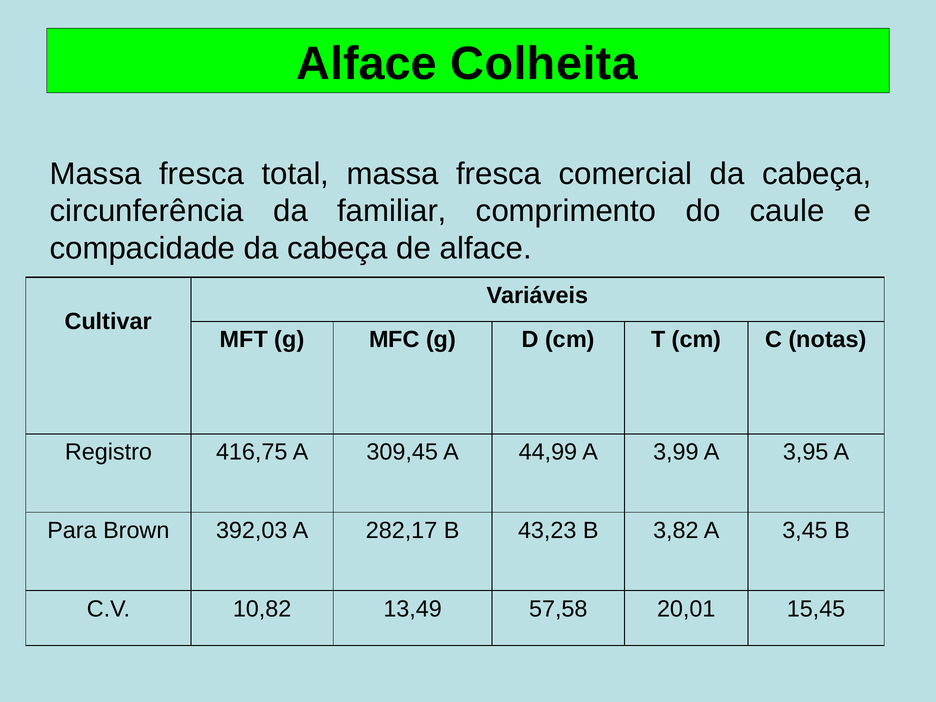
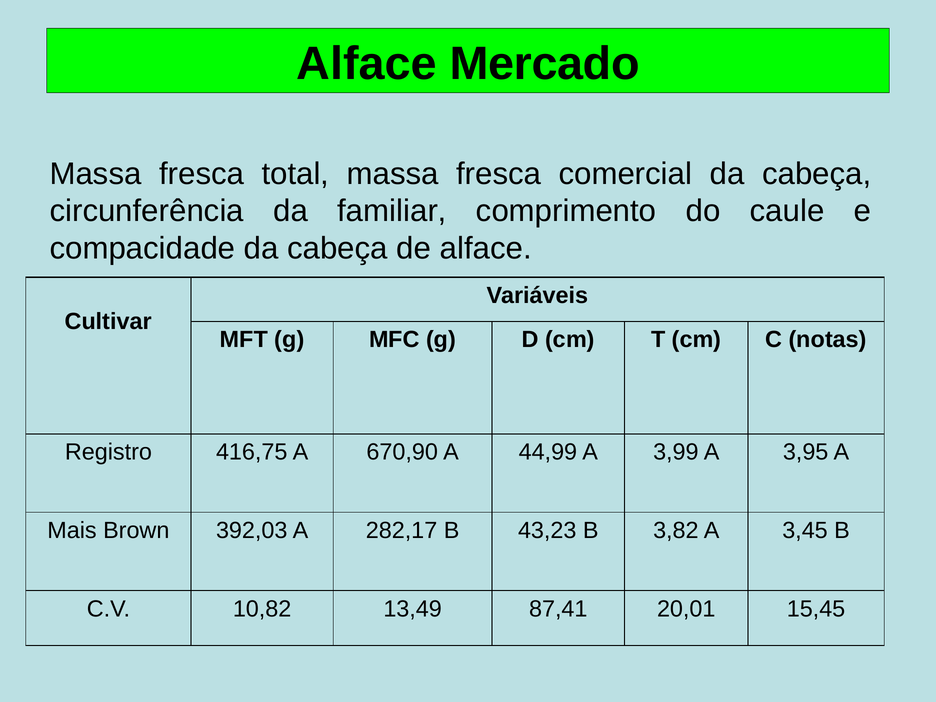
Colheita: Colheita -> Mercado (545, 64)
309,45: 309,45 -> 670,90 (402, 452)
Para: Para -> Mais (72, 530)
57,58: 57,58 -> 87,41 (558, 609)
